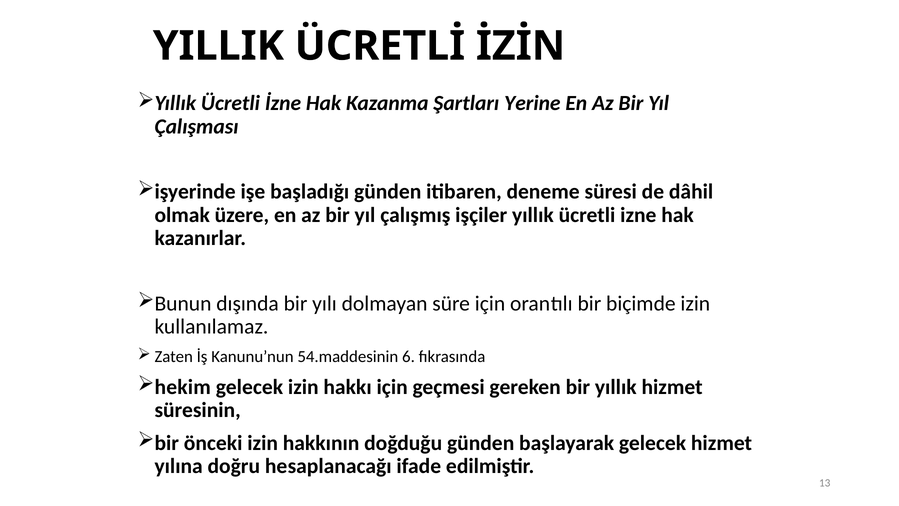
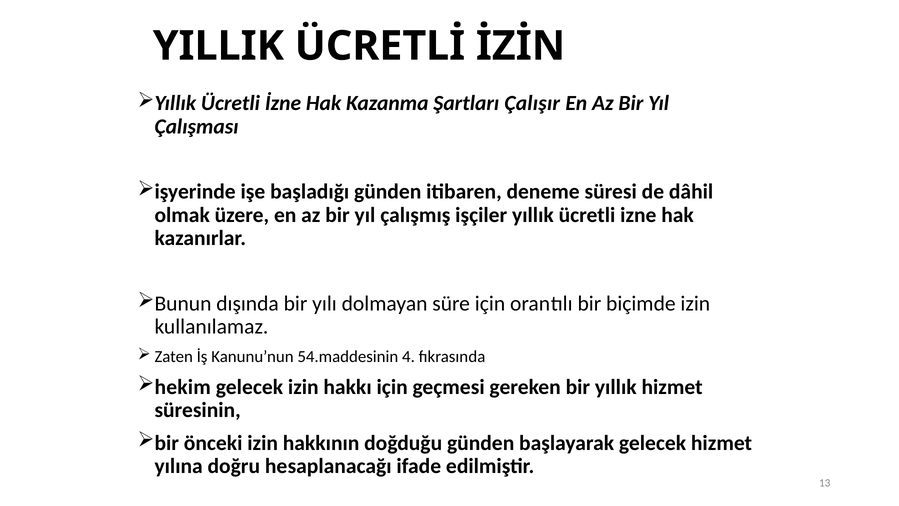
Yerine: Yerine -> Çalışır (532, 103)
6: 6 -> 4 (409, 357)
